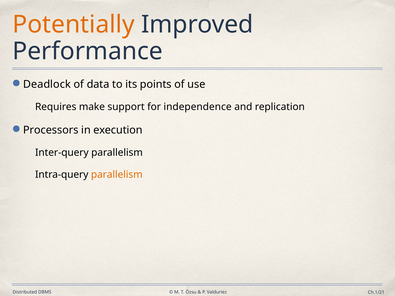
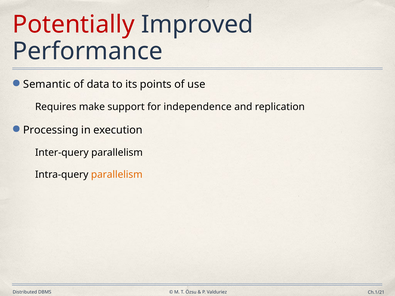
Potentially colour: orange -> red (73, 25)
Deadlock: Deadlock -> Semantic (47, 84)
Processors: Processors -> Processing (51, 130)
